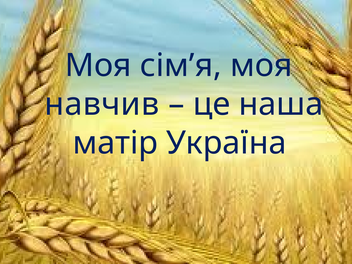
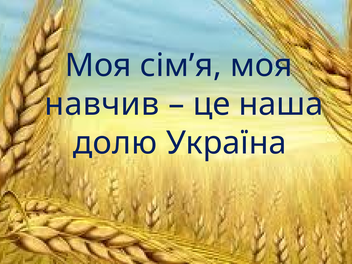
матір: матір -> долю (115, 143)
